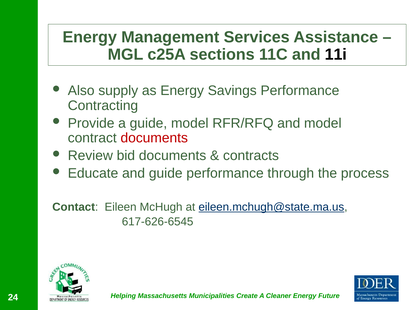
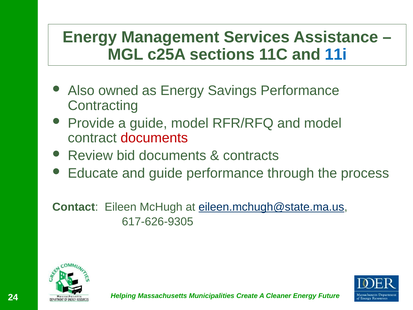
11i colour: black -> blue (336, 55)
supply: supply -> owned (118, 91)
617-626-6545: 617-626-6545 -> 617-626-9305 (158, 221)
